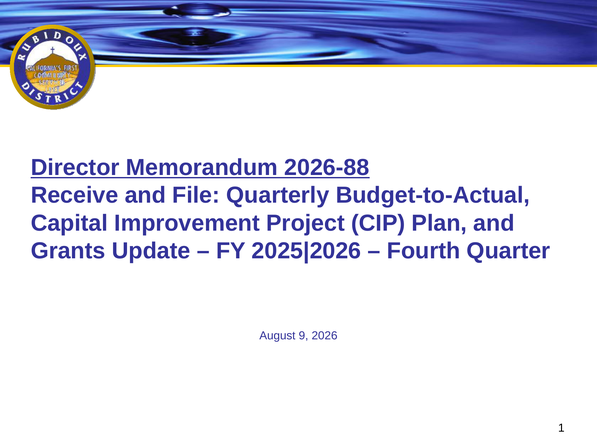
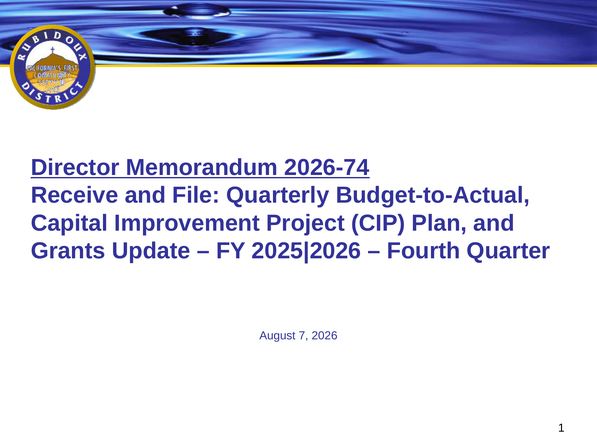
2026-88: 2026-88 -> 2026-74 (327, 168)
9: 9 -> 7 (304, 336)
